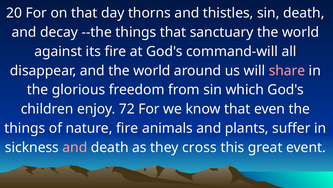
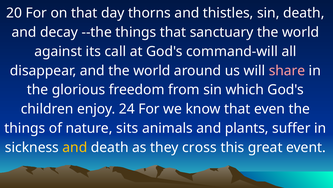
its fire: fire -> call (115, 51)
72: 72 -> 24 (127, 109)
nature fire: fire -> sits (127, 128)
and colour: pink -> yellow (75, 147)
